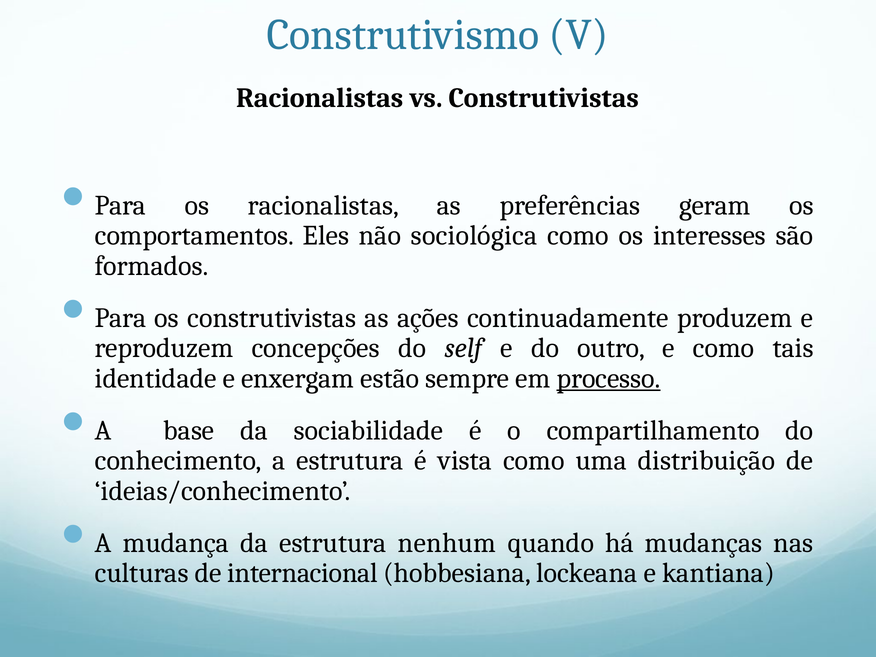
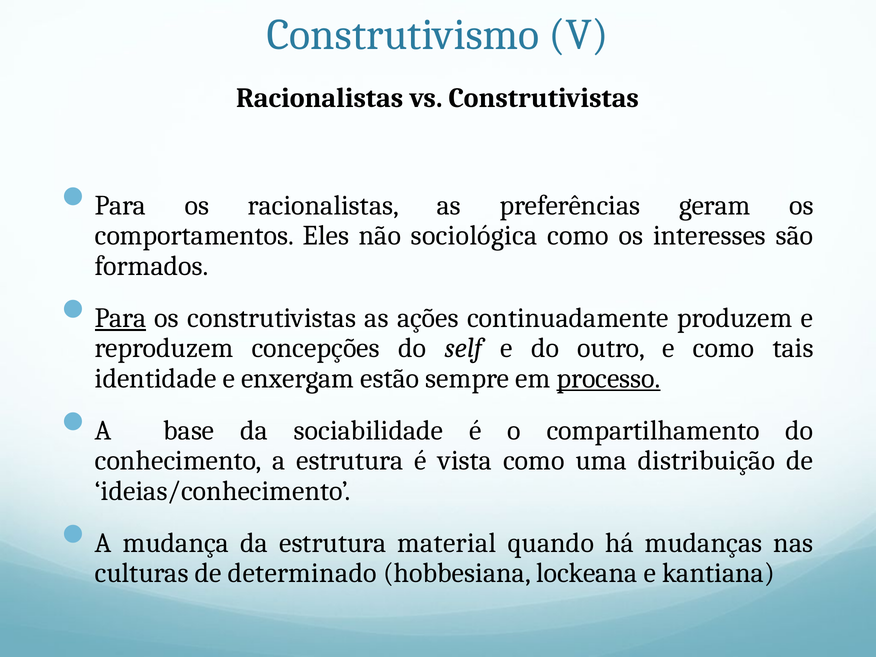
Para underline: none -> present (121, 318)
nenhum: nenhum -> material (447, 543)
internacional: internacional -> determinado (302, 573)
